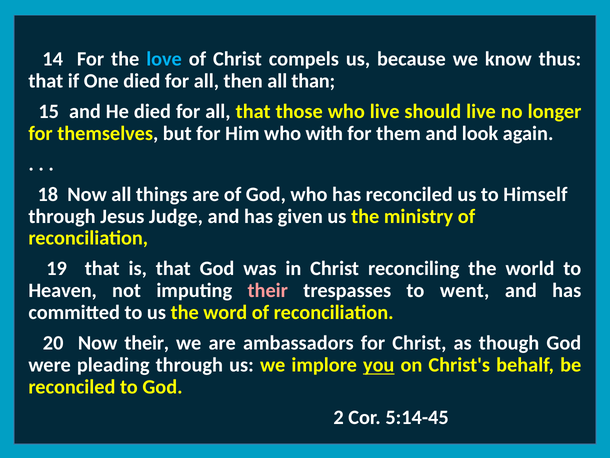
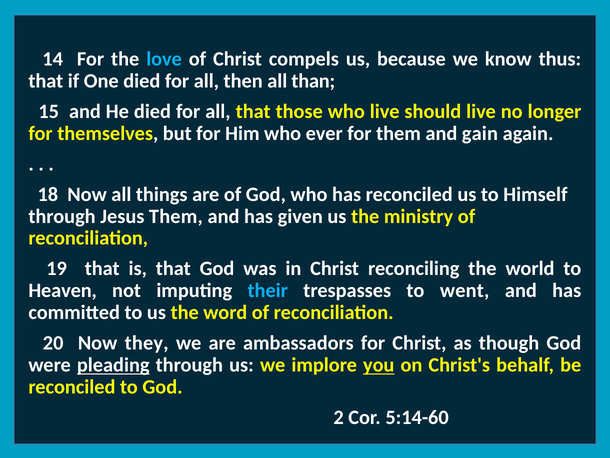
with: with -> ever (324, 133)
look: look -> gain (480, 133)
Jesus Judge: Judge -> Them (176, 216)
their colour: pink -> light blue (268, 290)
Now their: their -> they (147, 343)
pleading underline: none -> present (113, 365)
5:14-45: 5:14-45 -> 5:14-60 (417, 417)
